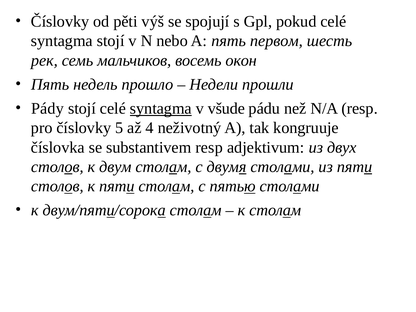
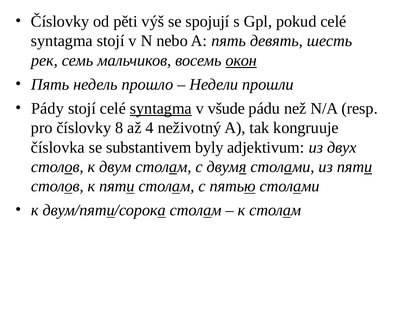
первом: первом -> девять (276, 41)
окон underline: none -> present (241, 60)
5: 5 -> 8 (119, 128)
substantivem resp: resp -> byly (209, 147)
